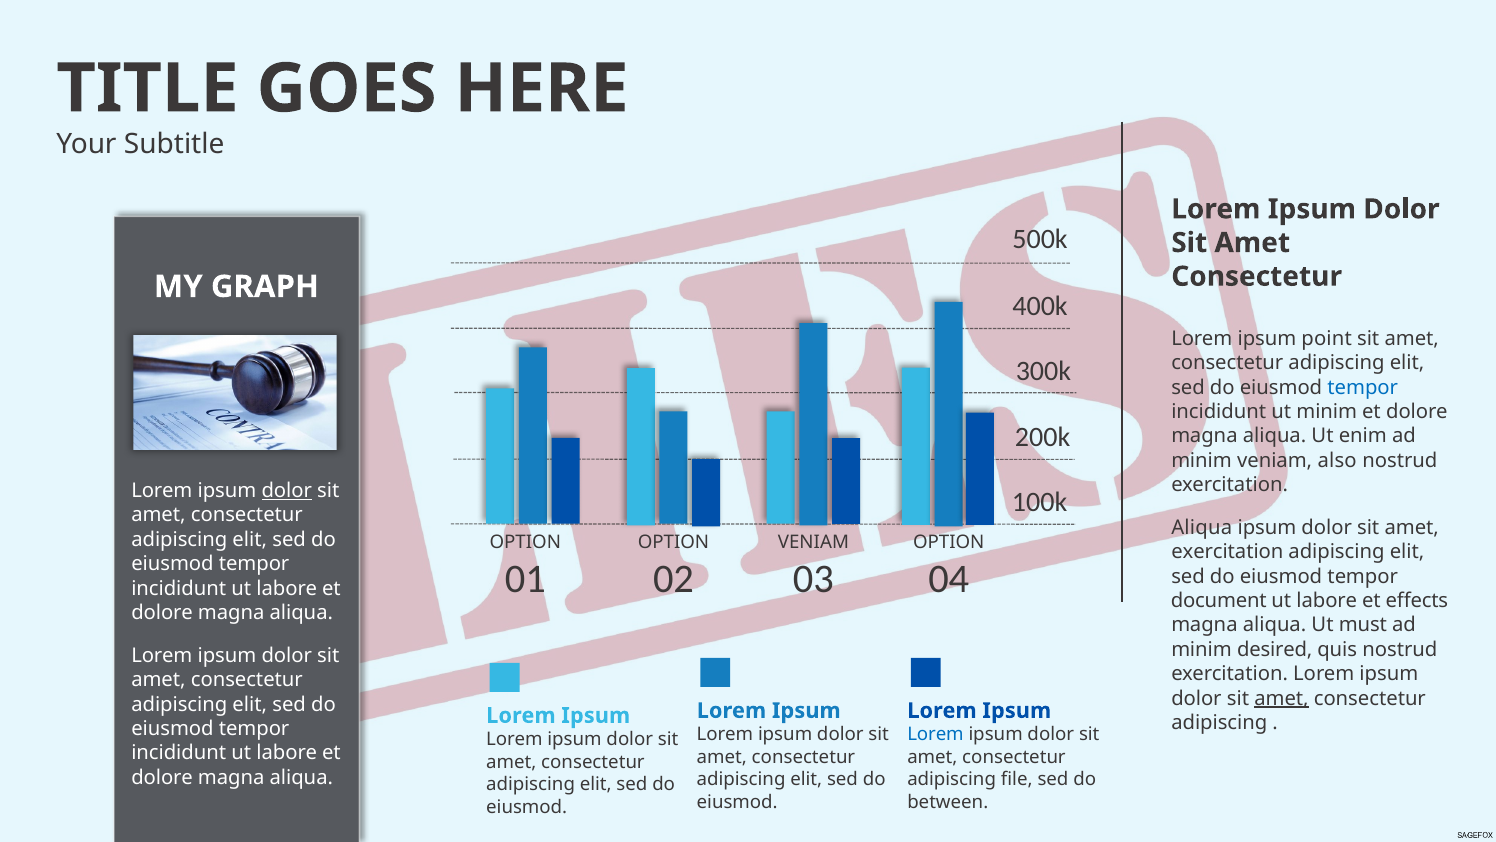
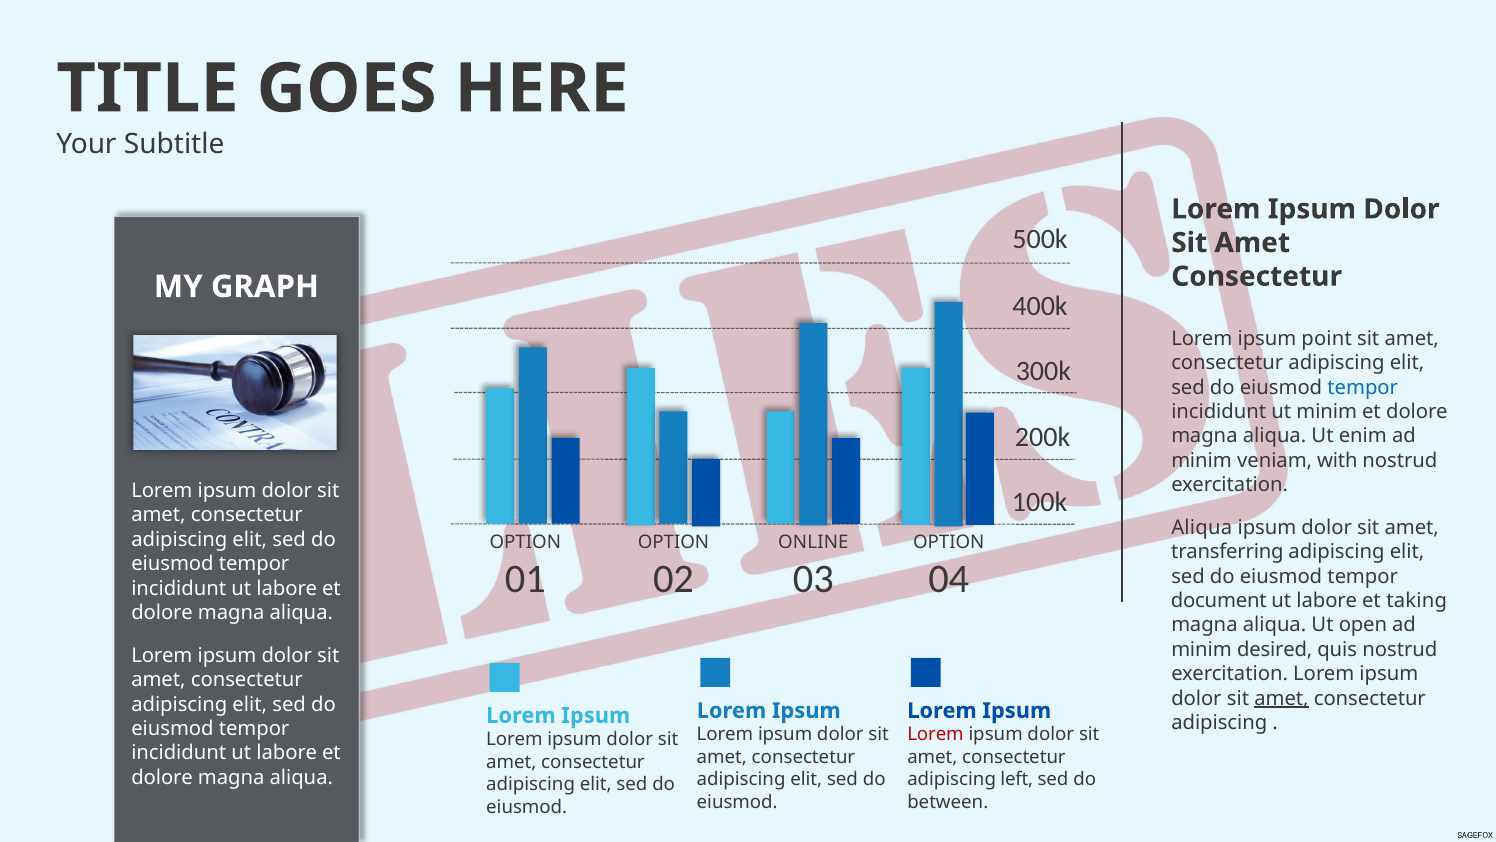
also: also -> with (1337, 460)
dolor underline: present -> none (287, 491)
VENIAM: VENIAM -> ONLINE (813, 542)
exercitation: exercitation -> transferring (1227, 552)
effects: effects -> taking (1417, 601)
must: must -> open (1363, 625)
Lorem colour: blue -> red (935, 734)
file: file -> left (1017, 779)
